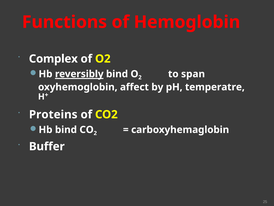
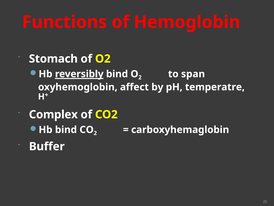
Complex: Complex -> Stomach (53, 59)
Proteins: Proteins -> Complex (53, 114)
